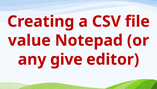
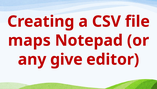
value: value -> maps (29, 40)
